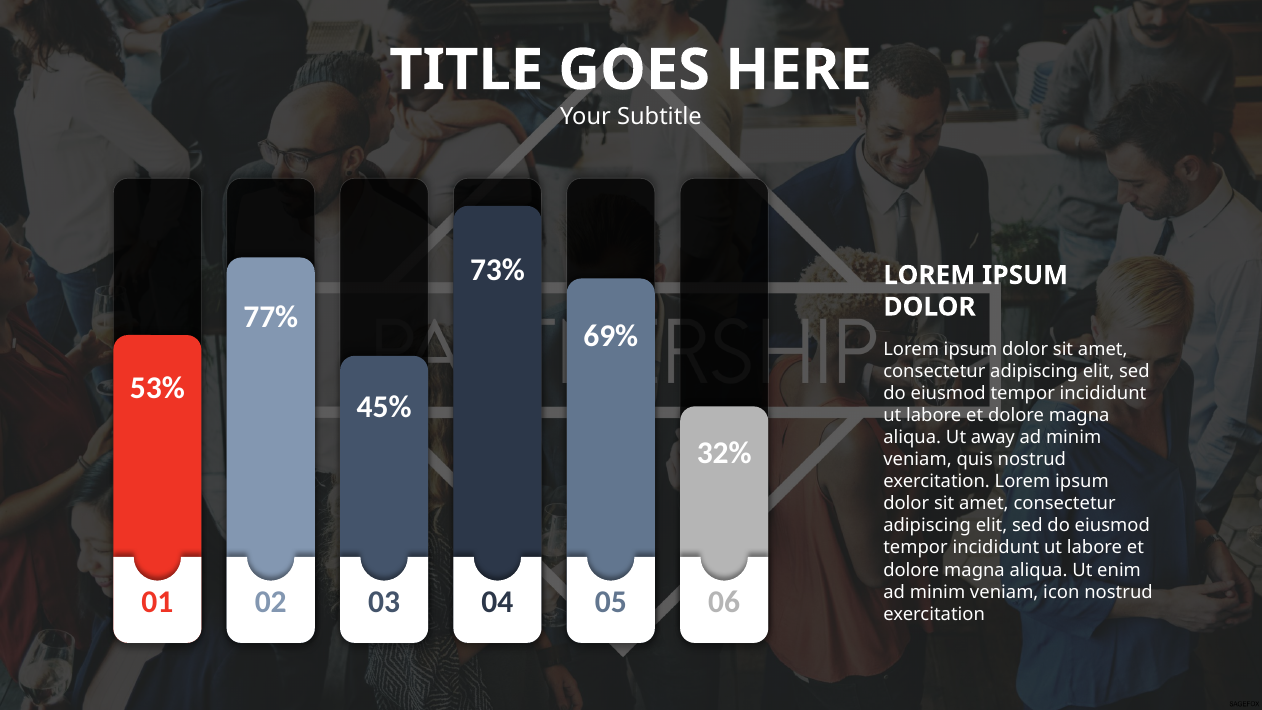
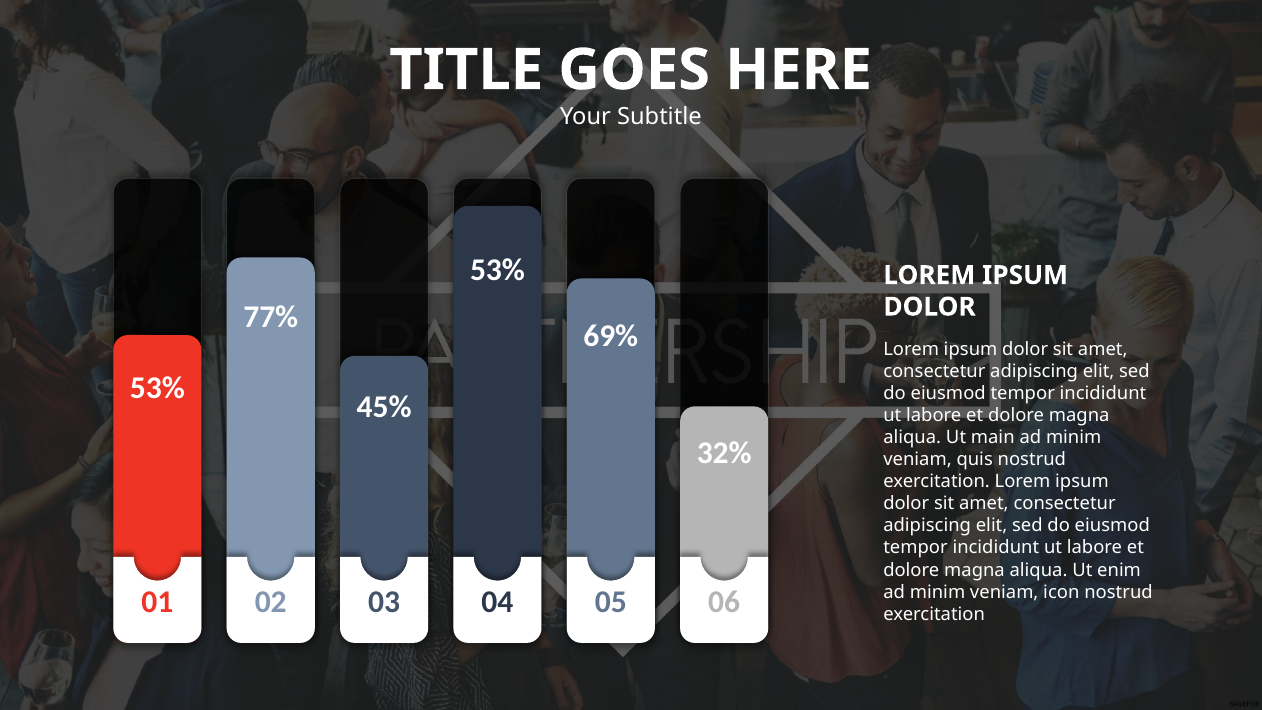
73%: 73% -> 53% (497, 270)
away: away -> main (993, 437)
